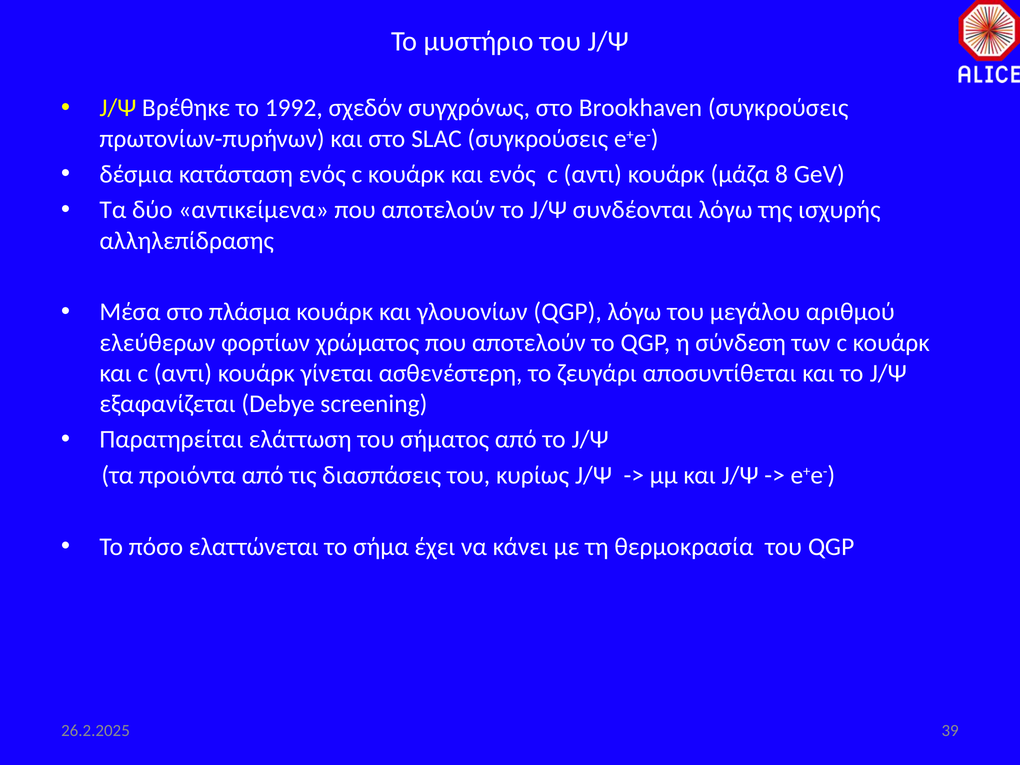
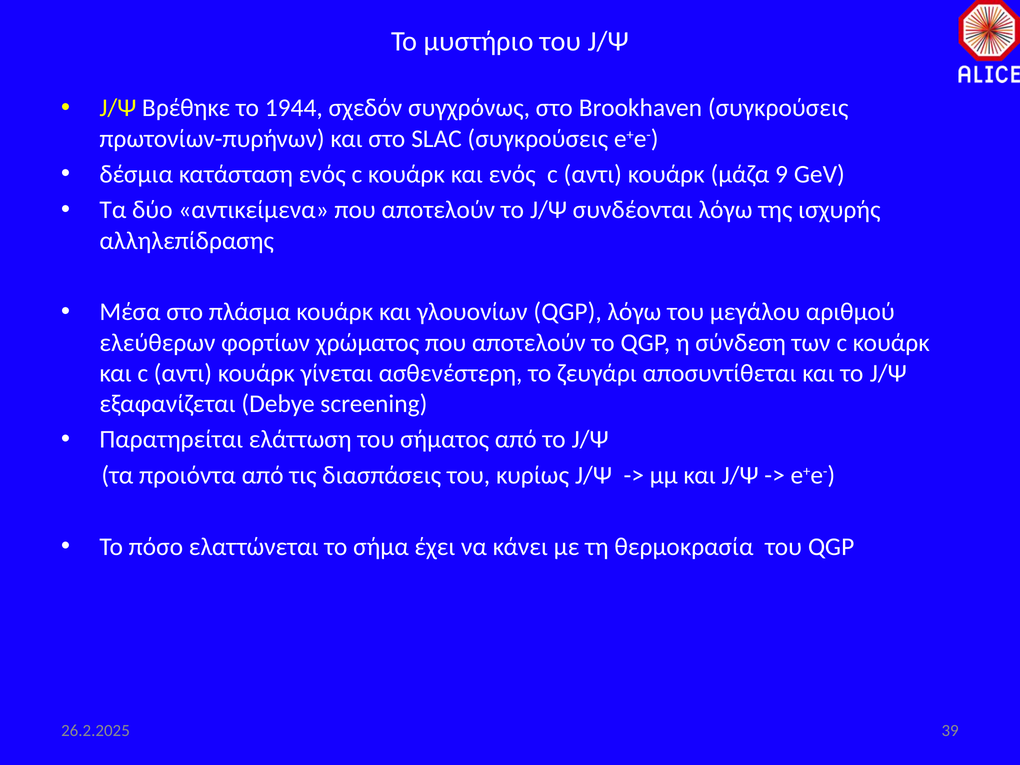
1992: 1992 -> 1944 (294, 108)
8: 8 -> 9 (781, 174)
